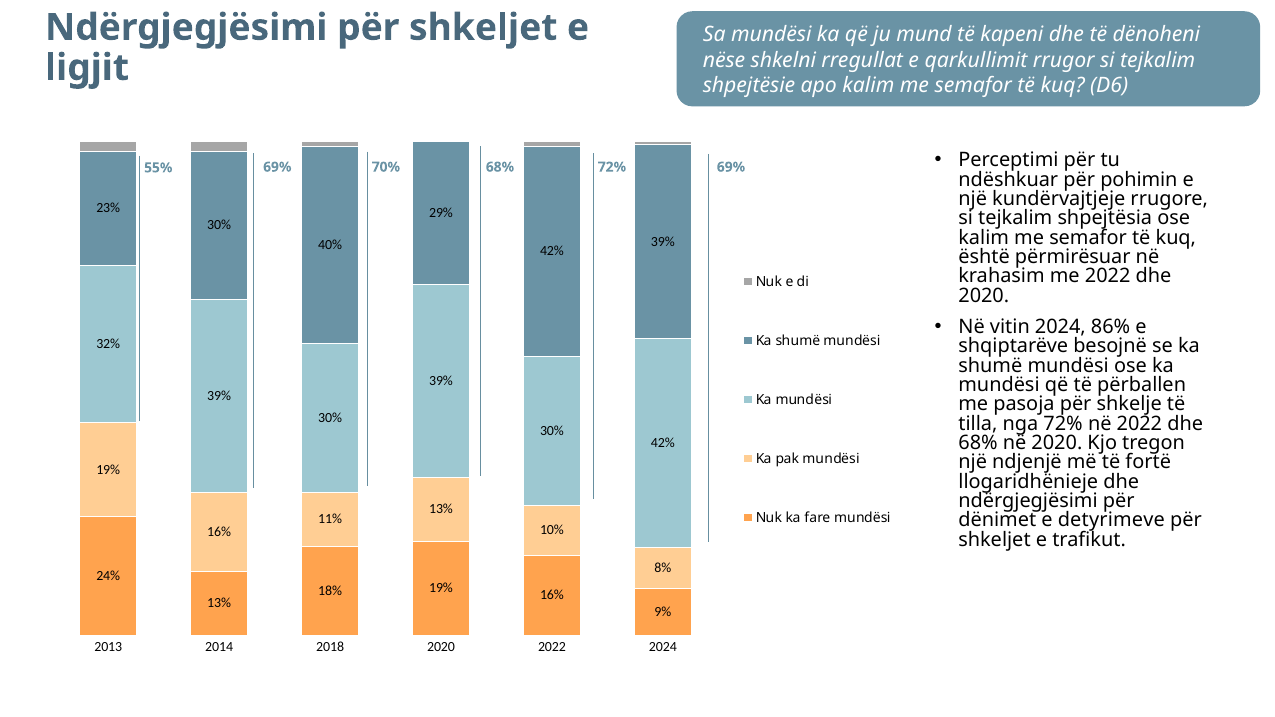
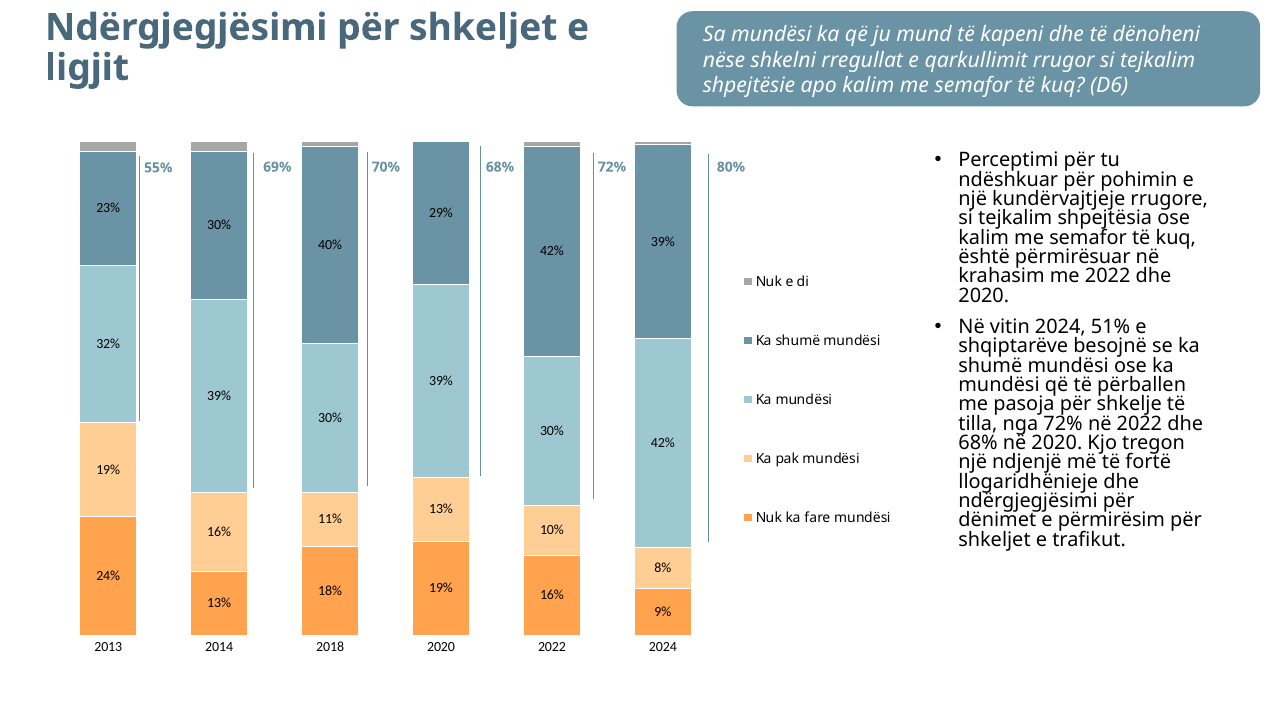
72% 69%: 69% -> 80% (731, 167)
86%: 86% -> 51% (1111, 327)
detyrimeve: detyrimeve -> përmirësim (1111, 520)
